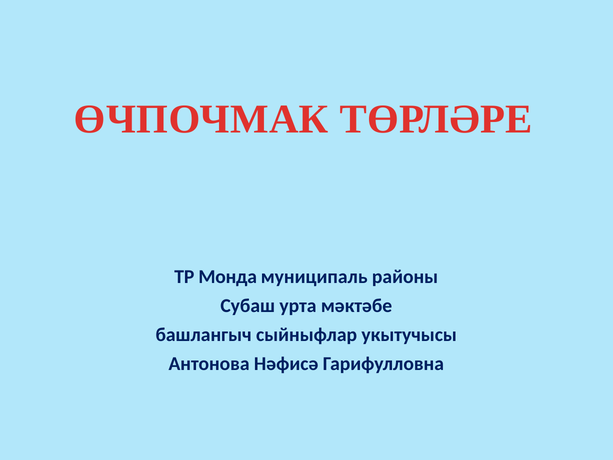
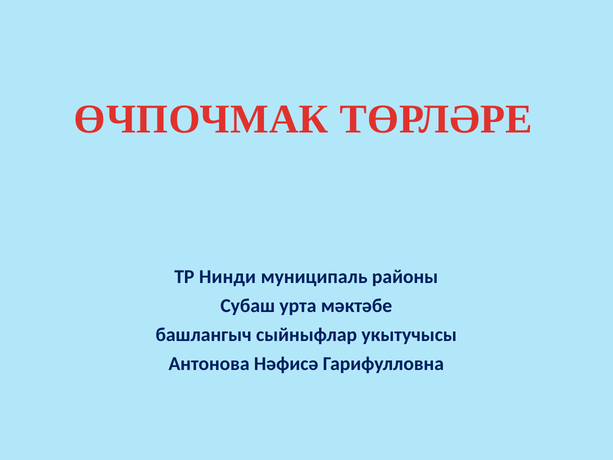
Монда: Монда -> Нинди (228, 277)
